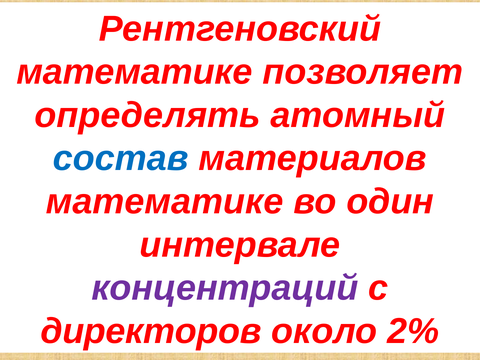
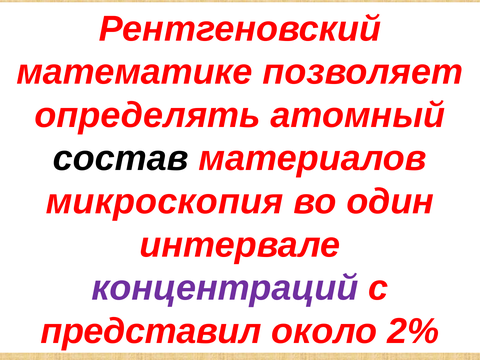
состав colour: blue -> black (121, 158)
математике: математике -> микроскопия (165, 202)
директоров: директоров -> представил (151, 331)
